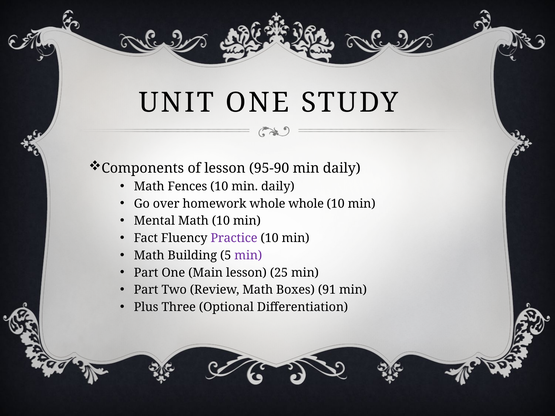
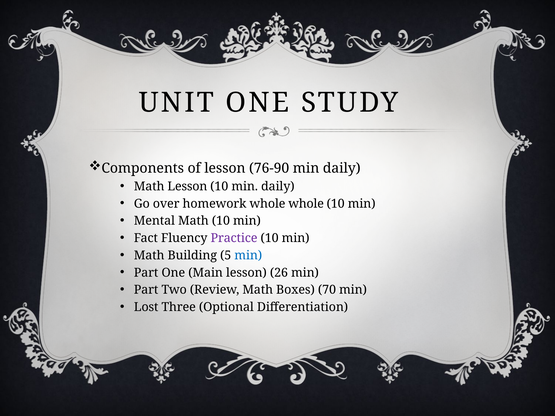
95-90: 95-90 -> 76-90 (269, 168)
Math Fences: Fences -> Lesson (187, 186)
min colour: purple -> blue (248, 256)
25: 25 -> 26 (279, 273)
91: 91 -> 70 (327, 290)
Plus: Plus -> Lost (146, 307)
